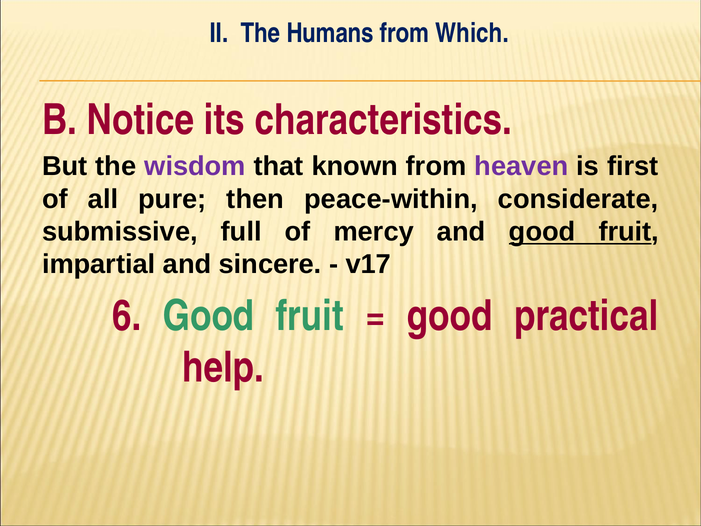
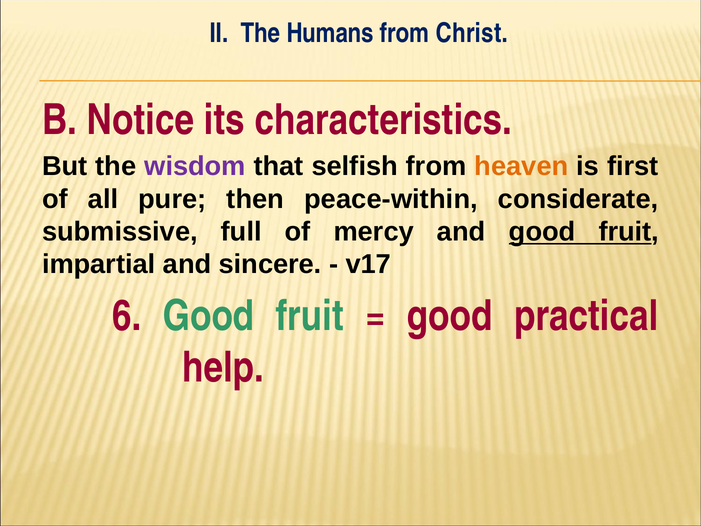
Which: Which -> Christ (472, 33)
known: known -> selfish (355, 166)
heaven colour: purple -> orange (521, 166)
